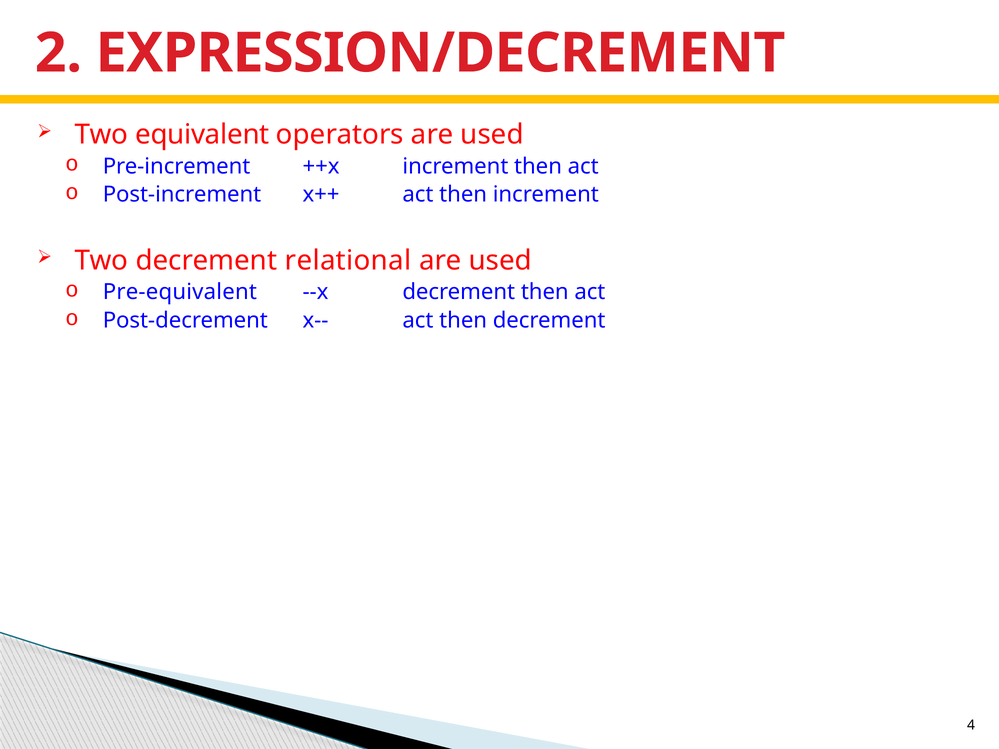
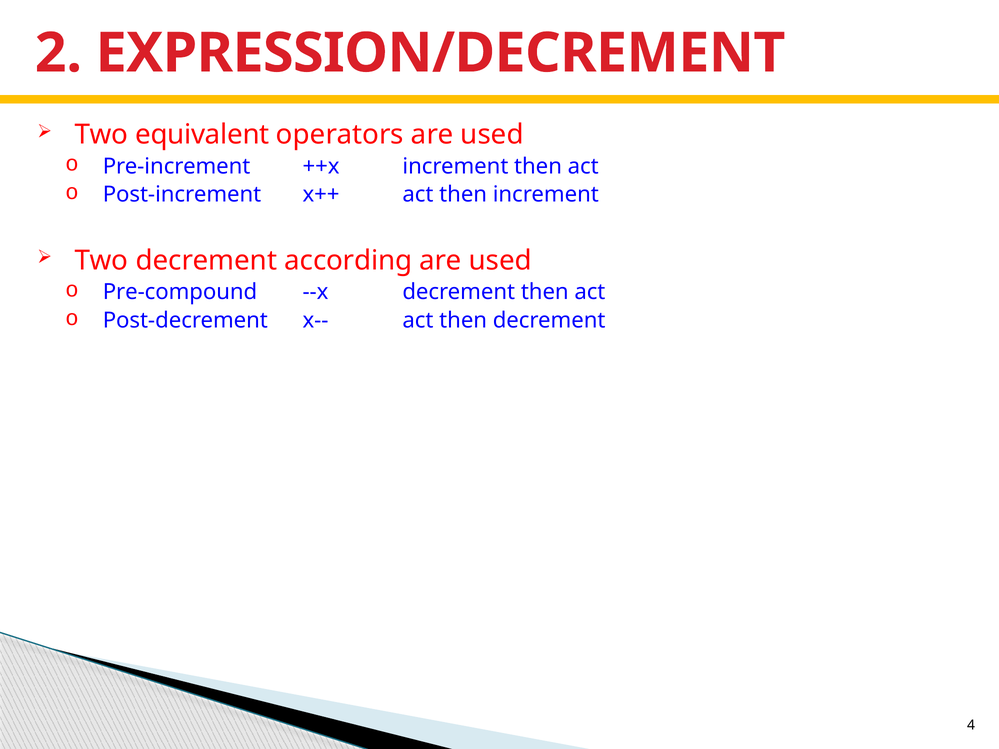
relational: relational -> according (348, 261)
Pre-equivalent: Pre-equivalent -> Pre-compound (180, 292)
